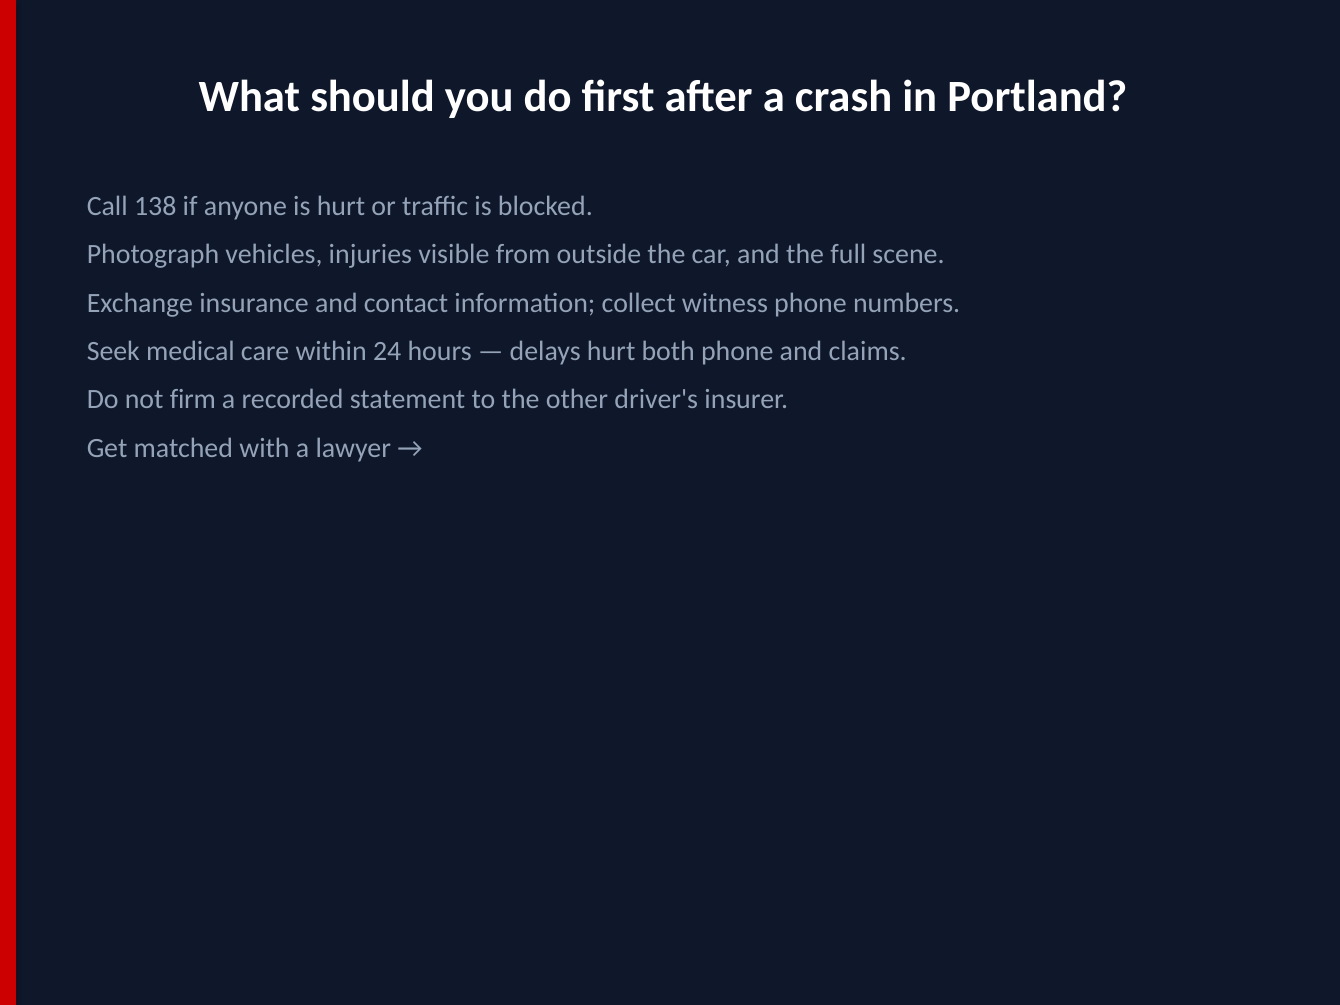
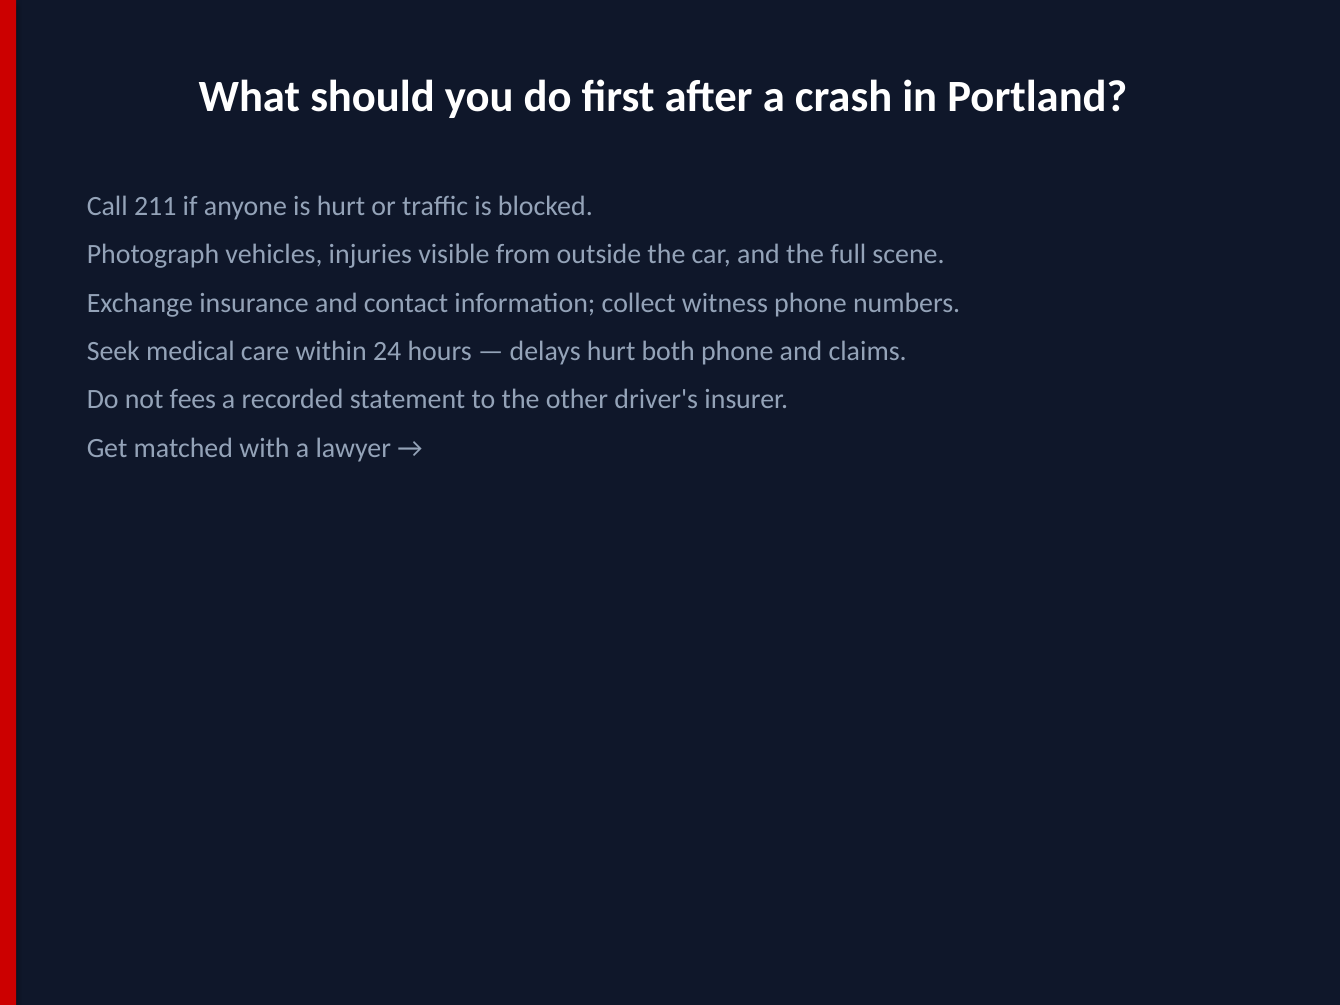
138: 138 -> 211 (155, 206)
firm: firm -> fees (193, 400)
